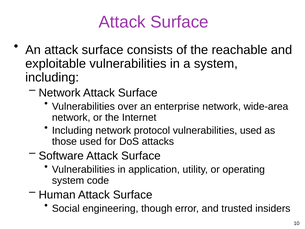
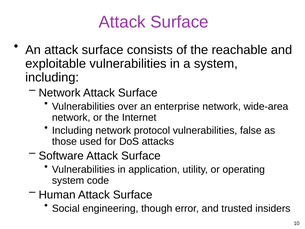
vulnerabilities used: used -> false (251, 130)
